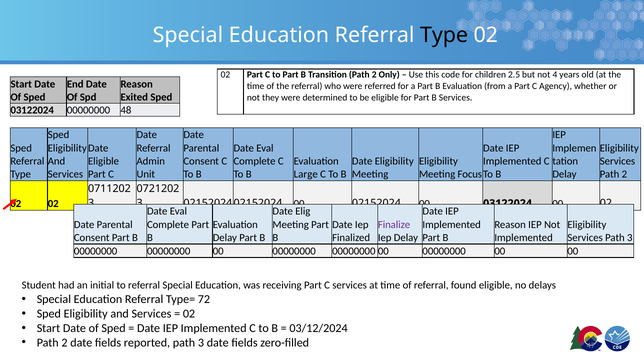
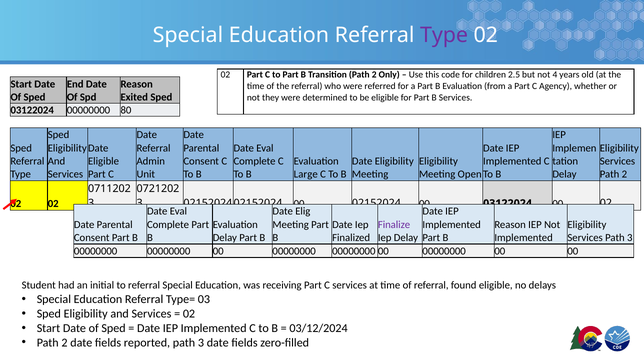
Type colour: black -> purple (444, 35)
48: 48 -> 80 (126, 110)
Focus: Focus -> Open (470, 174)
72: 72 -> 03 (204, 299)
